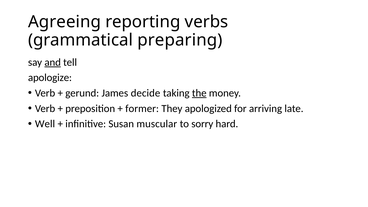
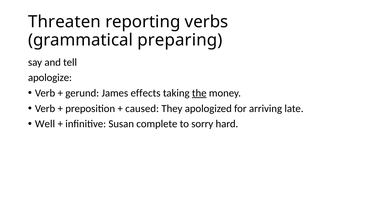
Agreeing: Agreeing -> Threaten (64, 22)
and underline: present -> none (53, 62)
decide: decide -> effects (146, 93)
former: former -> caused (142, 109)
muscular: muscular -> complete (157, 124)
